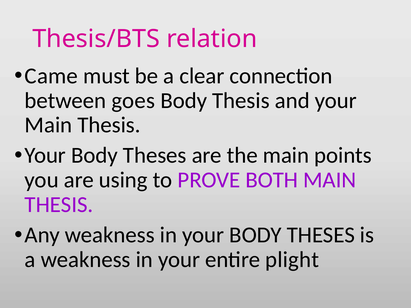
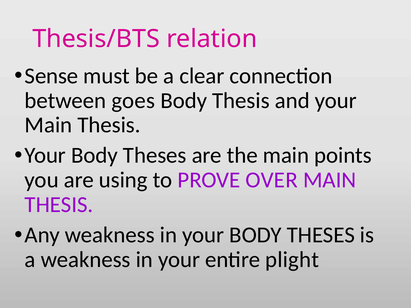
Came: Came -> Sense (51, 76)
BOTH: BOTH -> OVER (272, 180)
